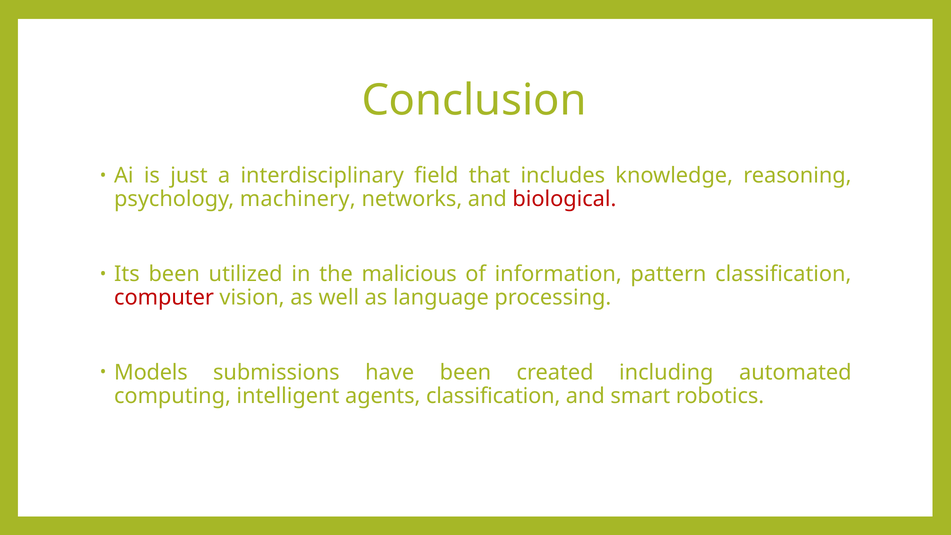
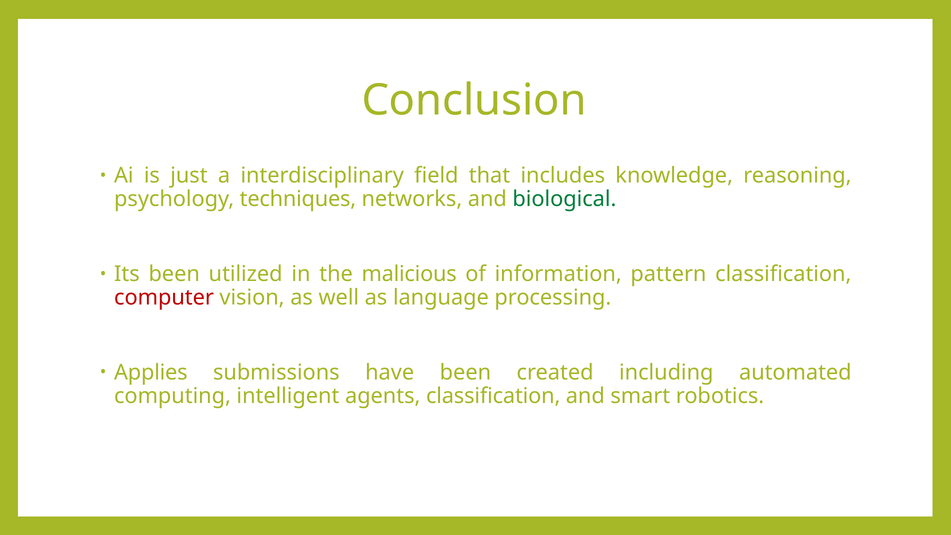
machinery: machinery -> techniques (298, 199)
biological colour: red -> green (564, 199)
Models: Models -> Applies (151, 372)
